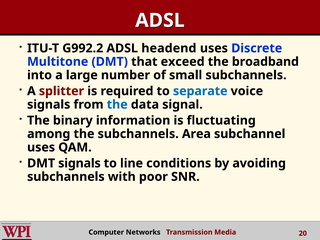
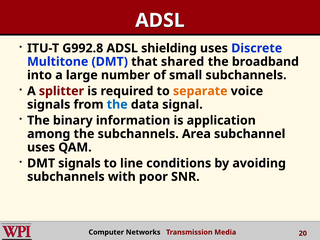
G992.2: G992.2 -> G992.8 (83, 48)
headend: headend -> shielding (169, 48)
exceed: exceed -> shared (183, 62)
separate colour: blue -> orange (200, 91)
fluctuating: fluctuating -> application (221, 120)
